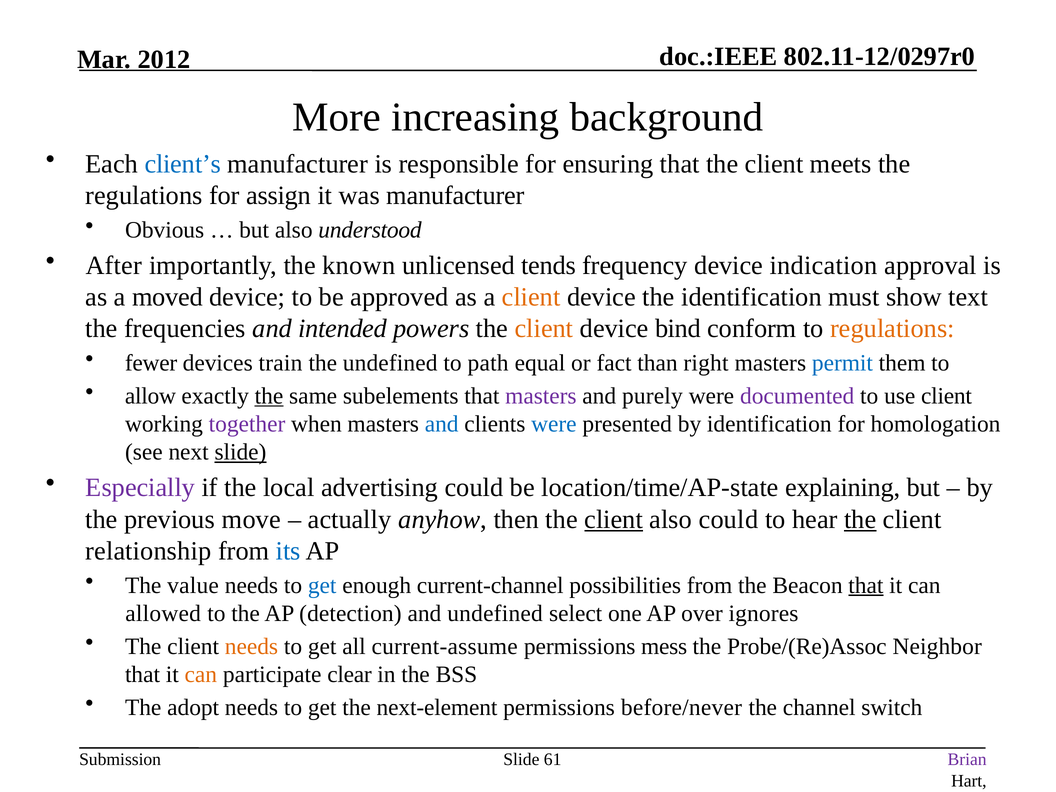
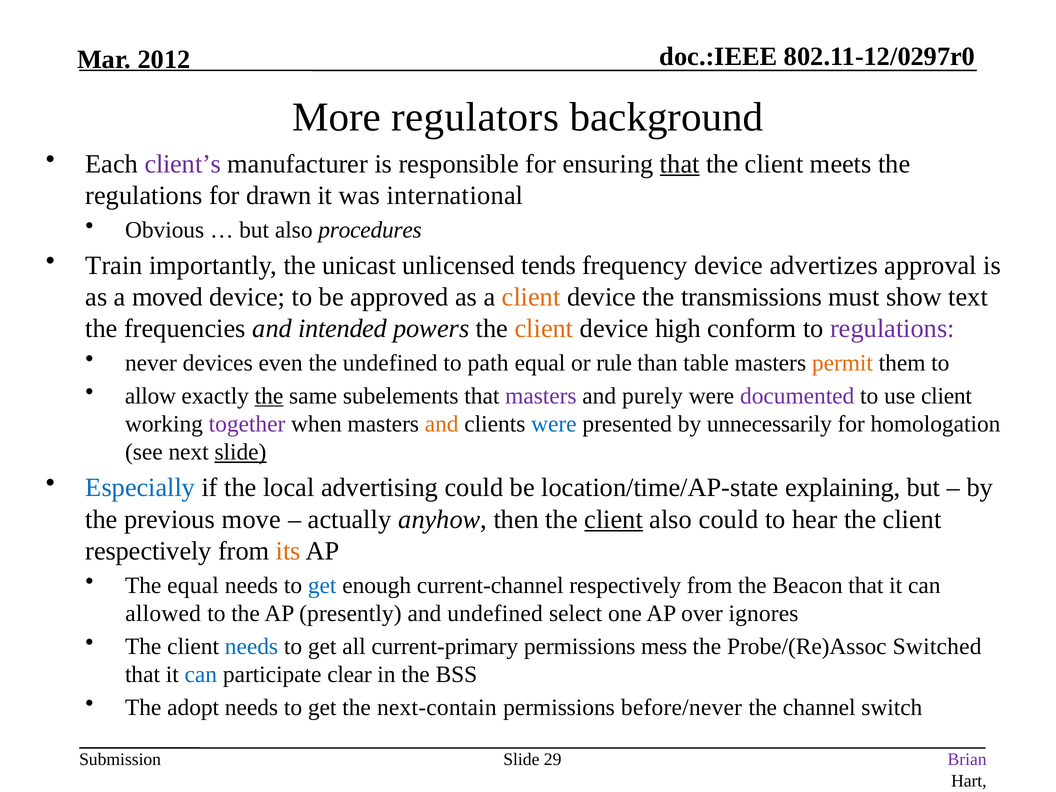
increasing: increasing -> regulators (475, 117)
client’s colour: blue -> purple (183, 164)
that underline: none -> present (680, 164)
assign: assign -> drawn (279, 196)
was manufacturer: manufacturer -> international (455, 196)
understood: understood -> procedures (370, 230)
After: After -> Train (114, 265)
known: known -> unicast (359, 265)
indication: indication -> advertizes (824, 265)
the identification: identification -> transmissions (752, 297)
bind: bind -> high (678, 329)
regulations colour: orange -> purple (892, 329)
fewer: fewer -> never (151, 363)
train: train -> even (281, 363)
fact: fact -> rule (614, 363)
right: right -> table (706, 363)
permit colour: blue -> orange (842, 363)
and colour: blue -> orange (442, 424)
by identification: identification -> unnecessarily (769, 424)
Especially colour: purple -> blue (140, 488)
the underline: present -> none (860, 519)
relationship: relationship -> respectively (149, 551)
its colour: blue -> orange (288, 551)
The value: value -> equal (193, 585)
current-channel possibilities: possibilities -> respectively (625, 585)
that underline: present -> none (866, 585)
detection: detection -> presently (350, 614)
needs colour: orange -> blue (251, 646)
current-assume: current-assume -> current-primary (445, 646)
Neighbor: Neighbor -> Switched (937, 646)
can colour: orange -> blue (201, 675)
next-element: next-element -> next-contain (437, 707)
61: 61 -> 29 (553, 760)
